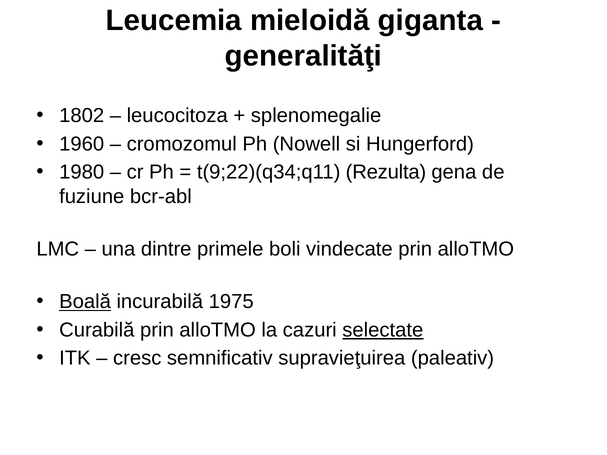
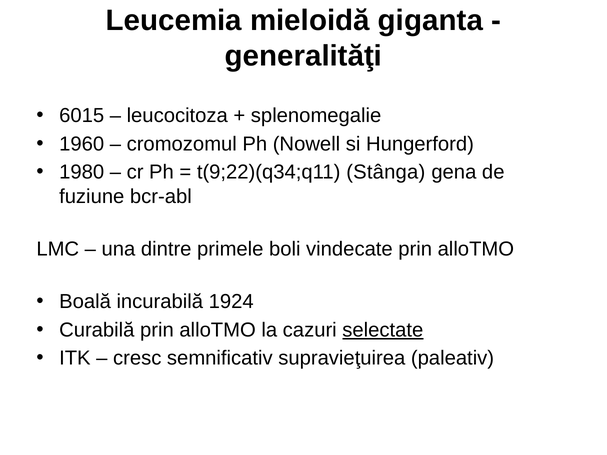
1802: 1802 -> 6015 (82, 116)
Rezulta: Rezulta -> Stânga (386, 172)
Boală underline: present -> none (85, 302)
1975: 1975 -> 1924 (231, 302)
